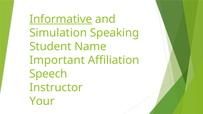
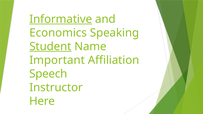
Simulation: Simulation -> Economics (58, 33)
Student underline: none -> present (50, 47)
Your: Your -> Here (42, 101)
